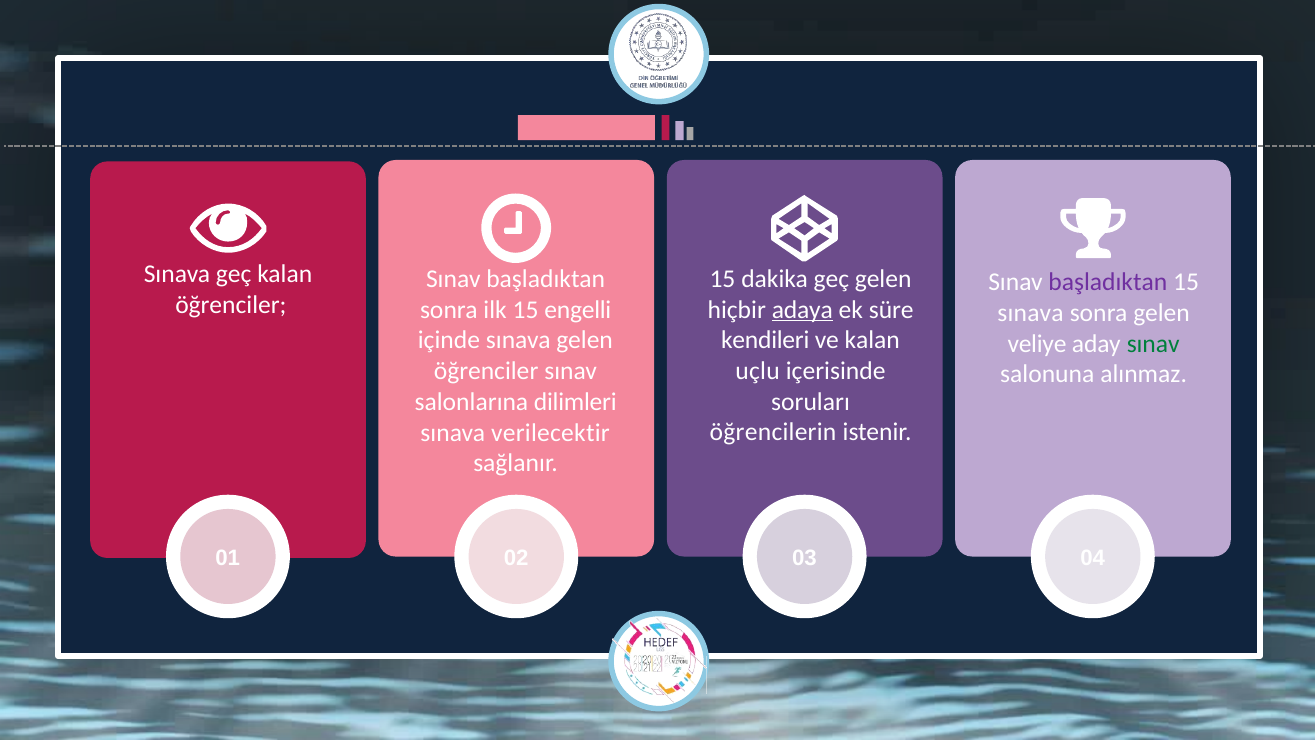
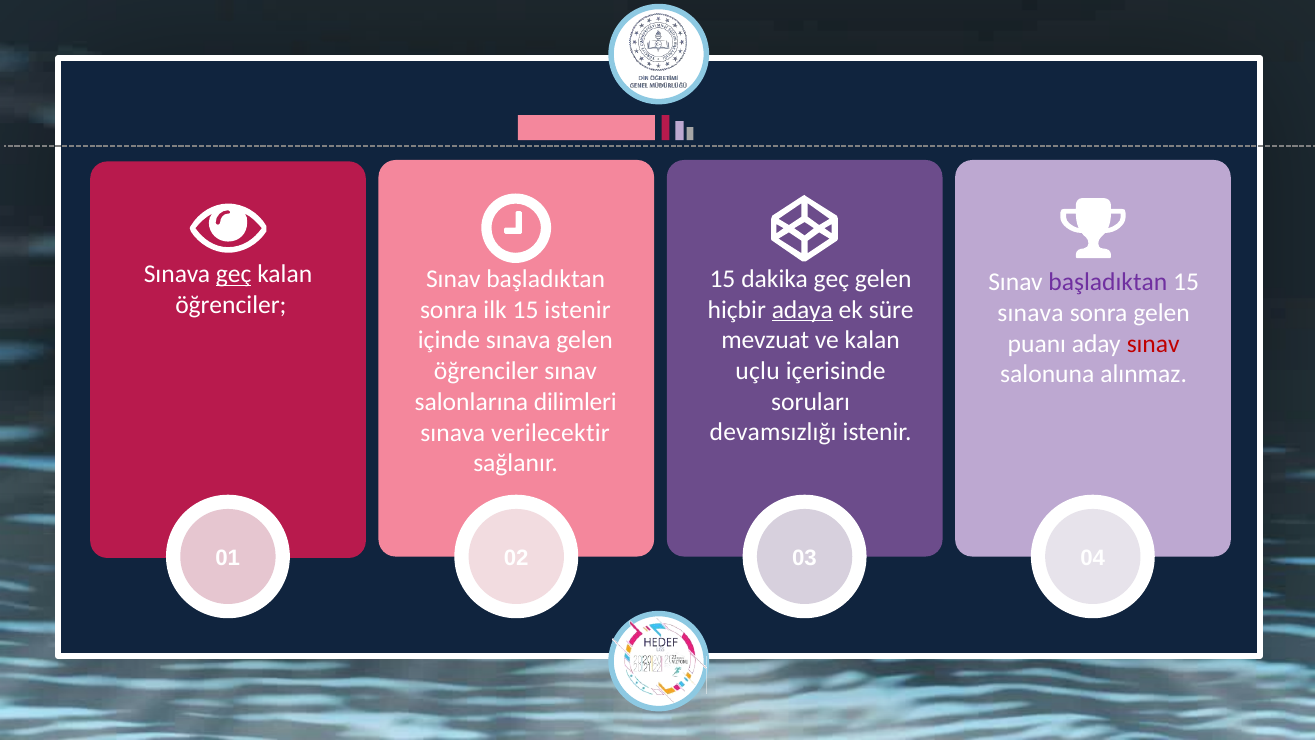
geç underline: none -> present (234, 274)
15 engelli: engelli -> istenir (578, 310)
kendileri: kendileri -> mevzuat (765, 340)
veliye: veliye -> puanı (1037, 344)
sınav colour: green -> red (1153, 344)
öğrencilerin: öğrencilerin -> devamsızlığı (773, 432)
